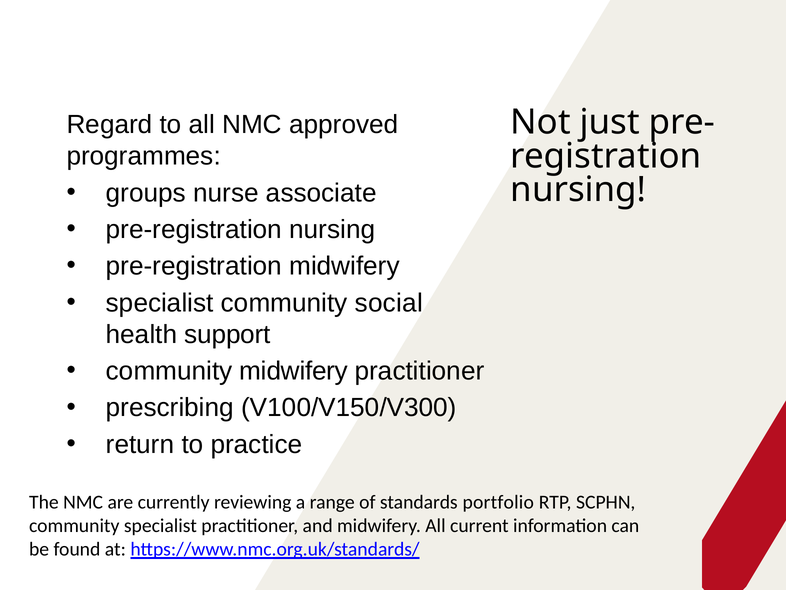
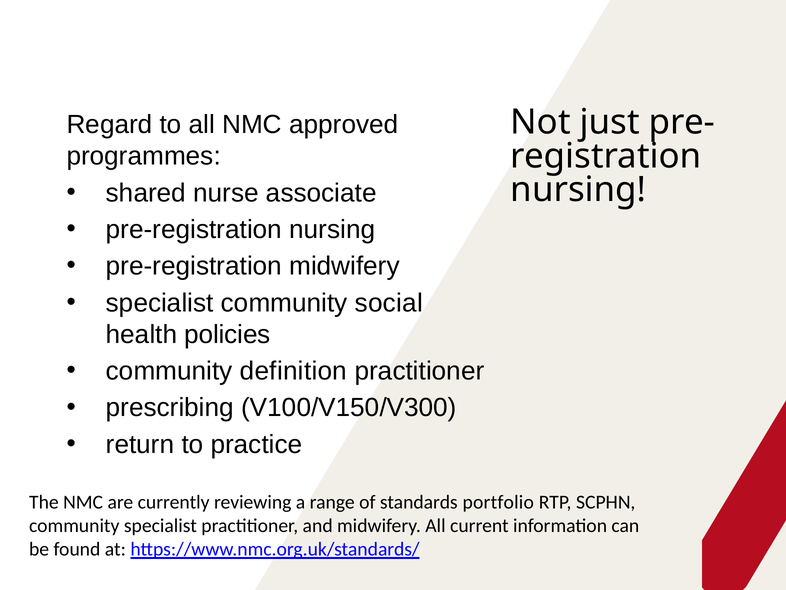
groups: groups -> shared (146, 193)
support: support -> policies (227, 334)
community midwifery: midwifery -> definition (293, 371)
